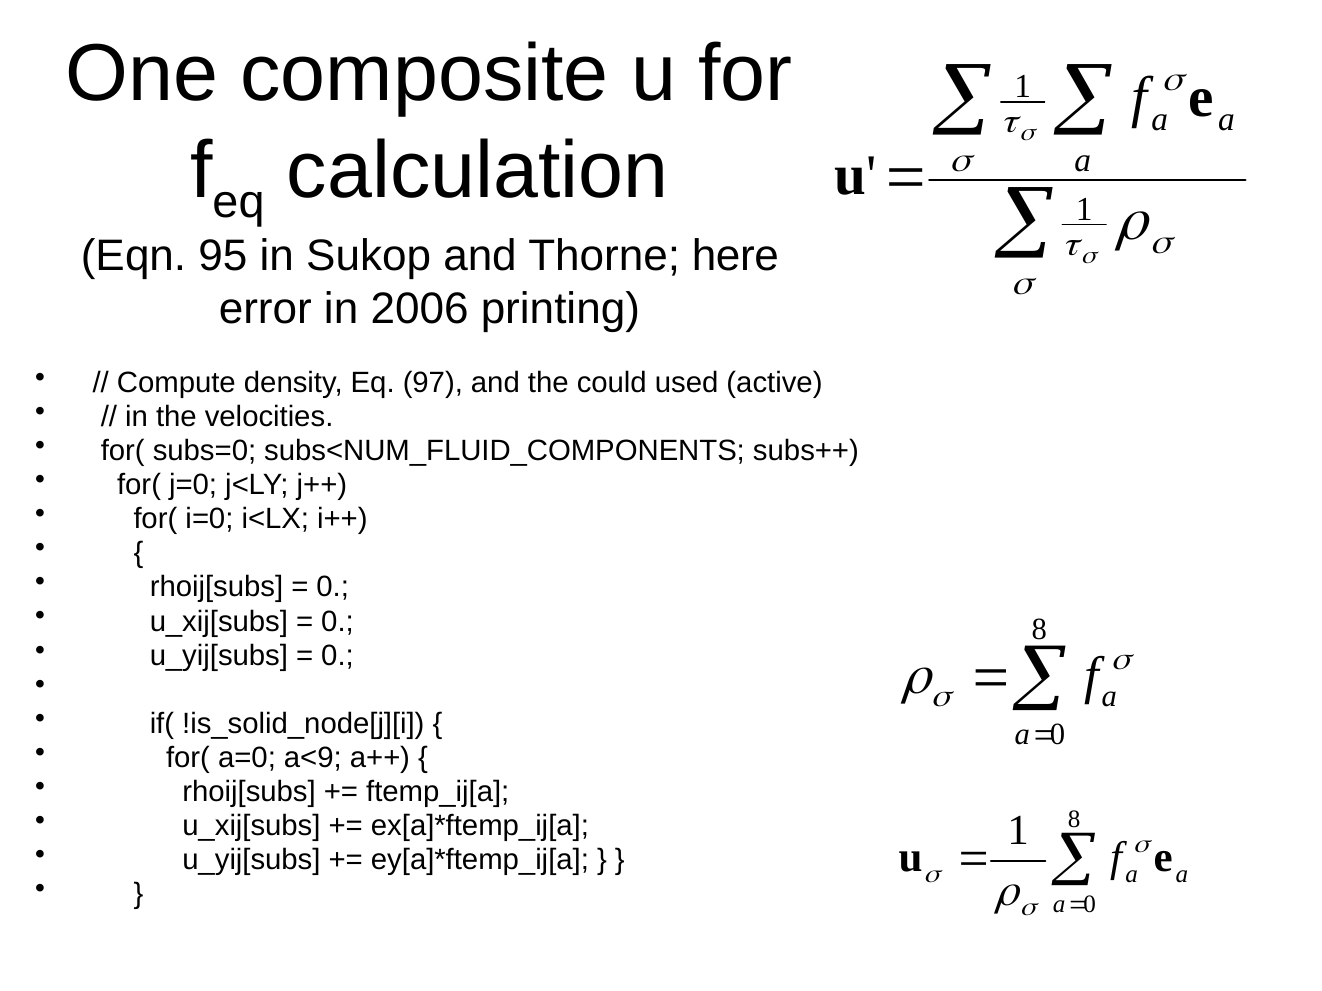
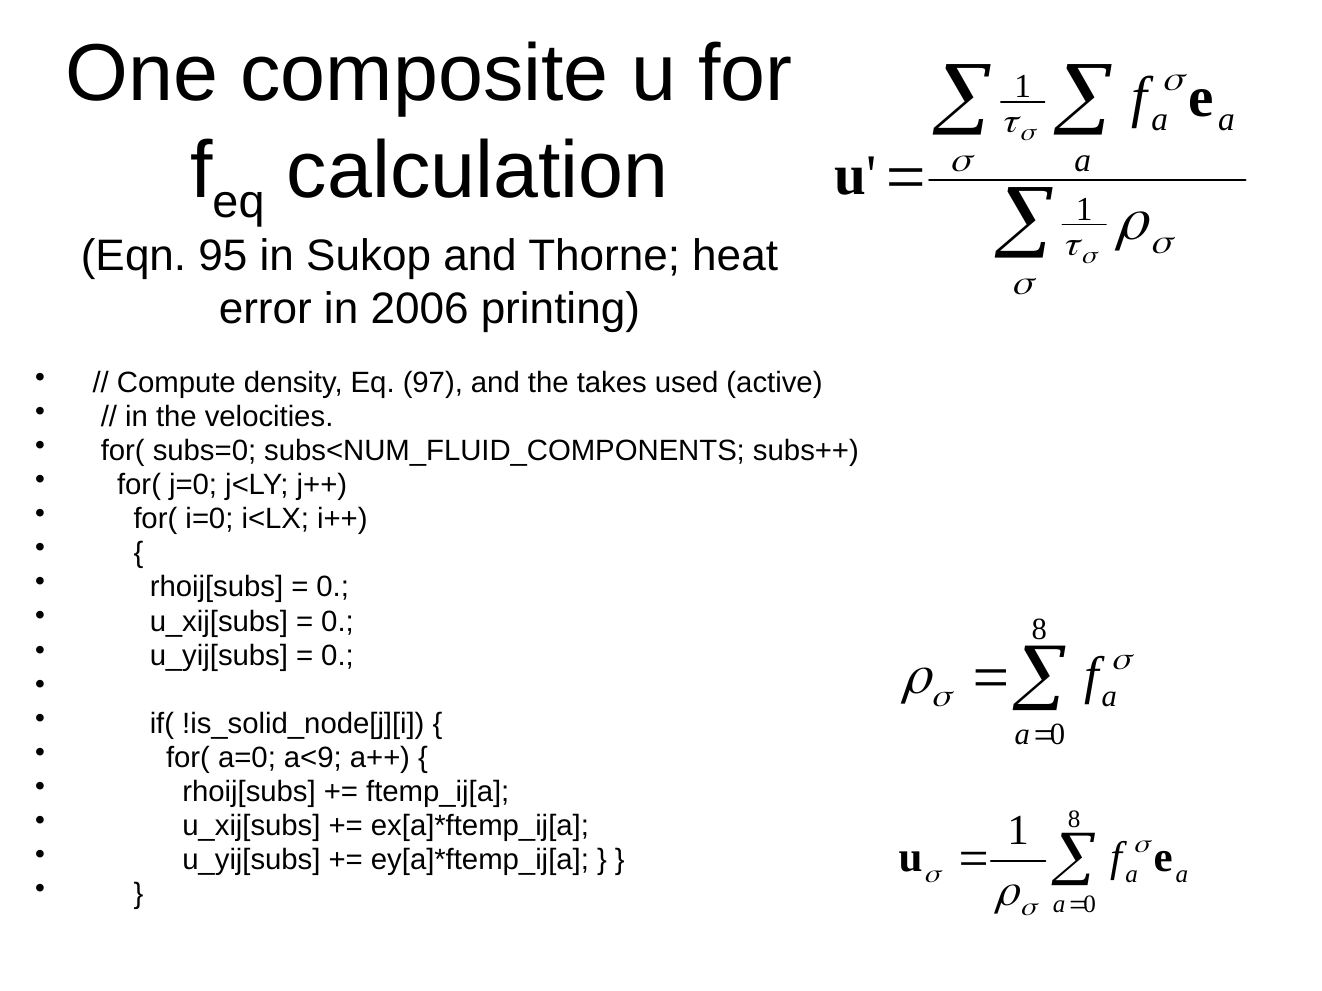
here: here -> heat (735, 256)
could: could -> takes (612, 383)
